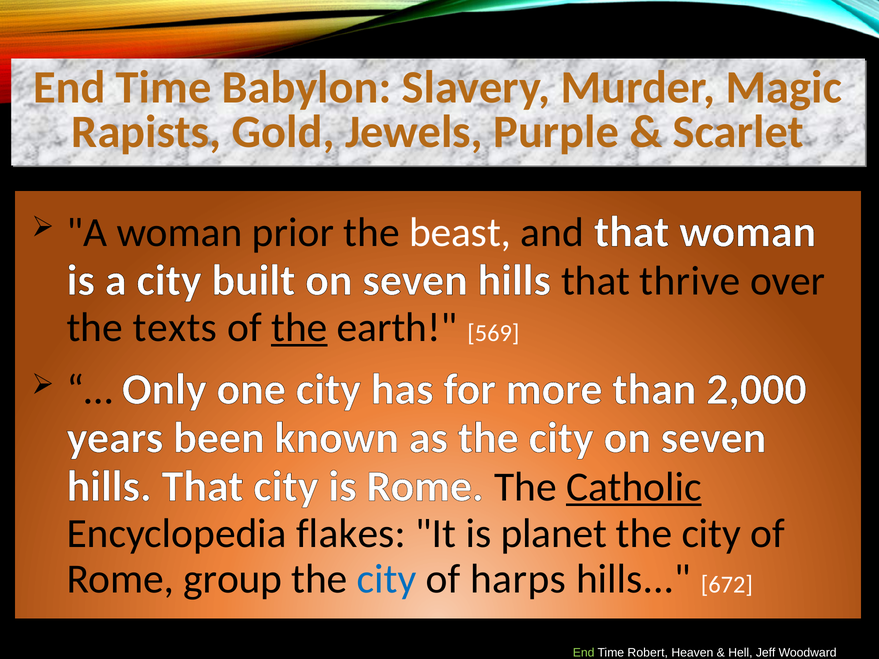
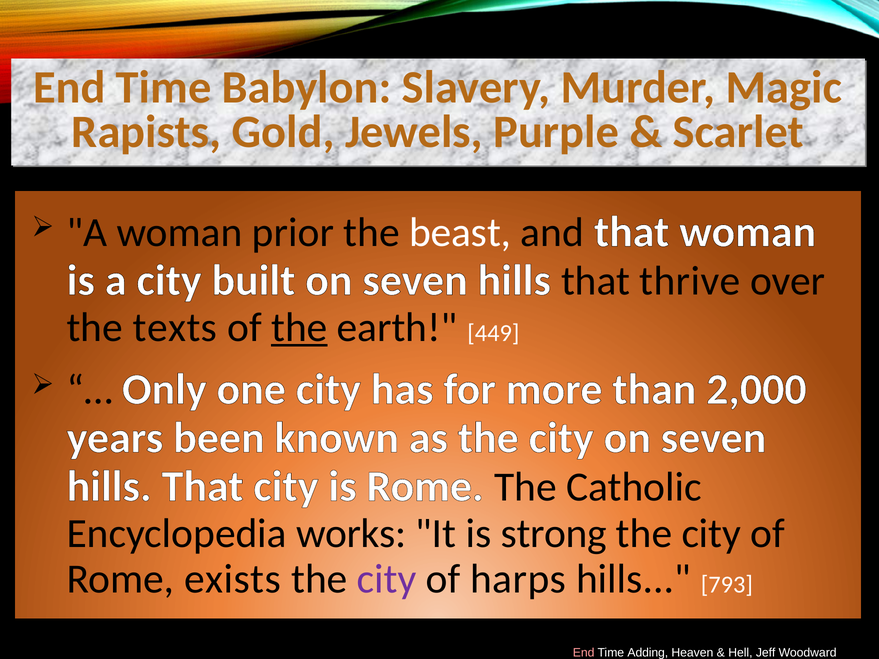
569: 569 -> 449 (493, 333)
Catholic underline: present -> none (634, 487)
flakes: flakes -> works (351, 534)
planet: planet -> strong (554, 534)
group: group -> exists (233, 579)
city colour: blue -> purple (387, 579)
672: 672 -> 793 (727, 585)
End colour: light green -> pink (584, 653)
Robert: Robert -> Adding (648, 653)
